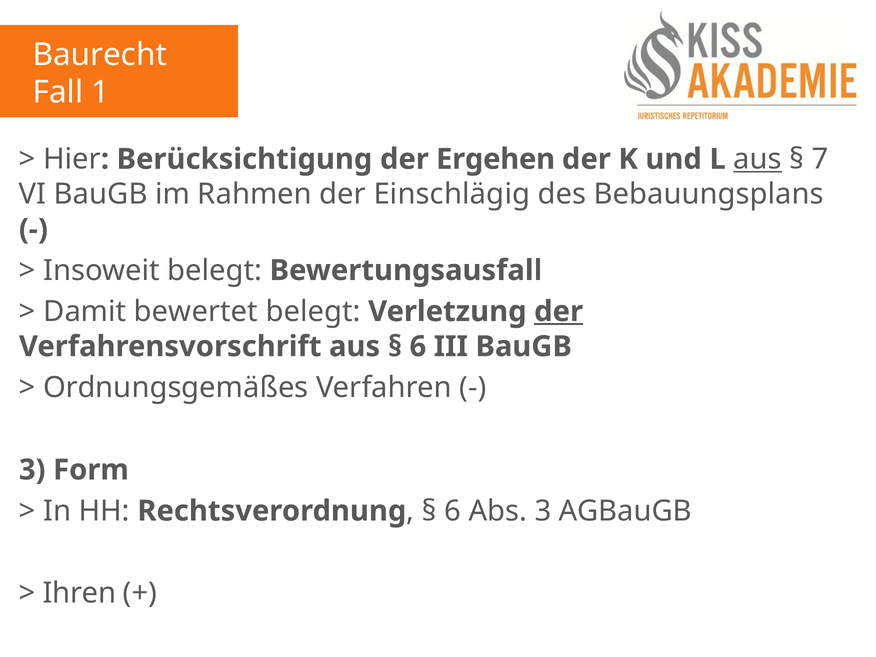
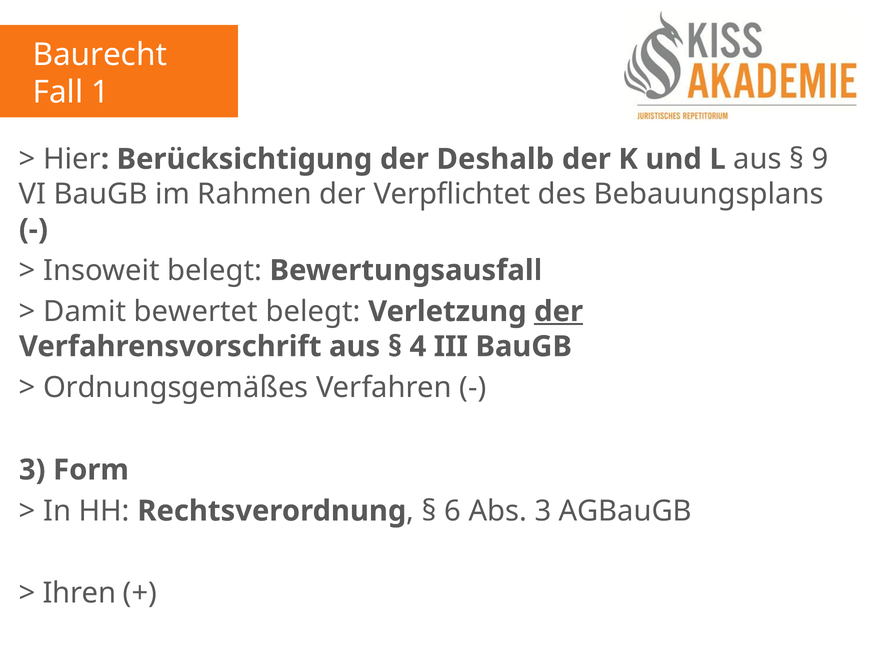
Ergehen: Ergehen -> Deshalb (495, 159)
aus underline: present -> none (758, 159)
7: 7 -> 9 (820, 159)
Einschlägig: Einschlägig -> Verpflichtet (452, 194)
6: 6 -> 4 (418, 347)
